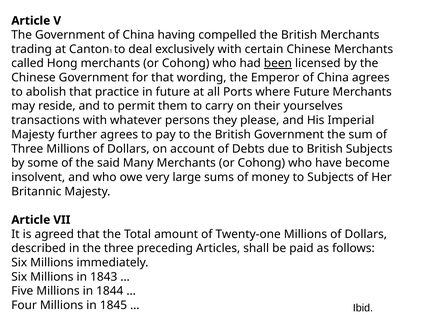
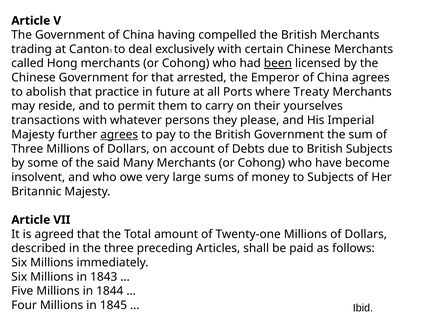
wording: wording -> arrested (202, 78)
where Future: Future -> Treaty (311, 92)
agrees underline: none -> present (119, 135)
